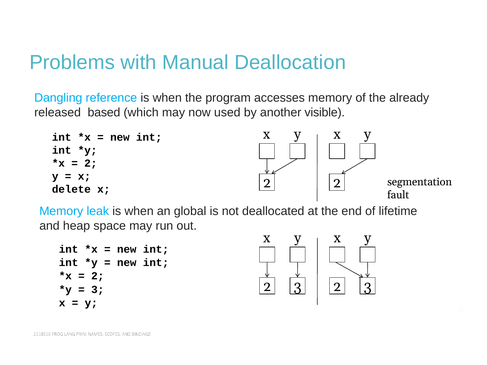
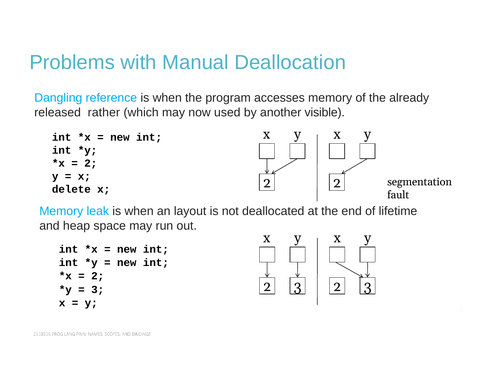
based: based -> rather (104, 113)
global: global -> layout (190, 211)
